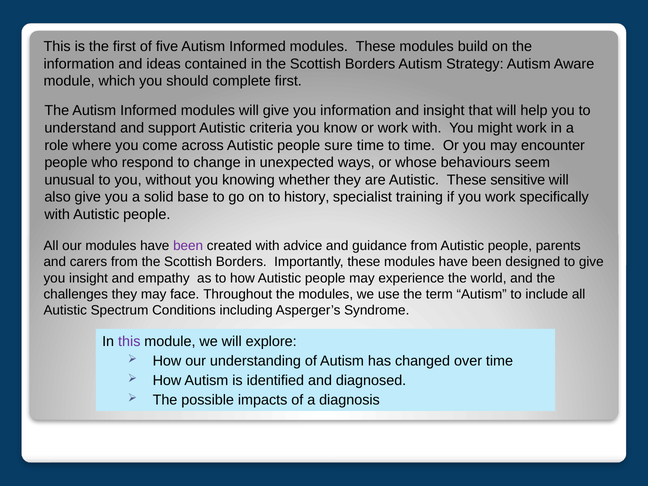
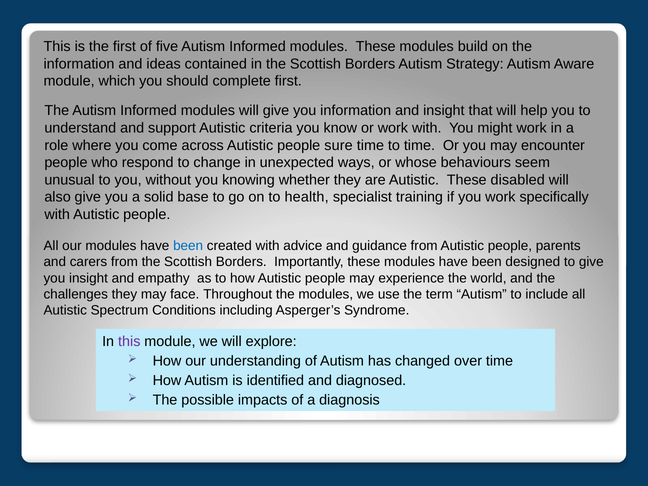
sensitive: sensitive -> disabled (518, 180)
history: history -> health (307, 197)
been colour: purple -> blue (188, 246)
